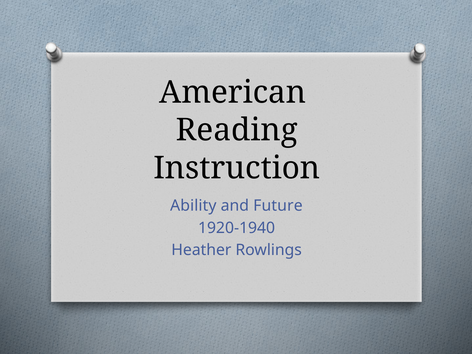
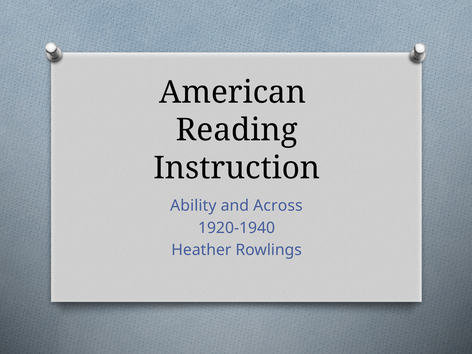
Future: Future -> Across (278, 206)
